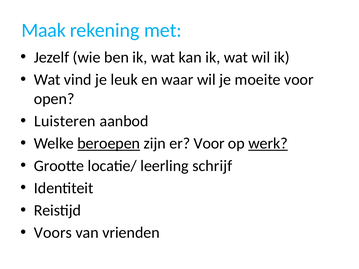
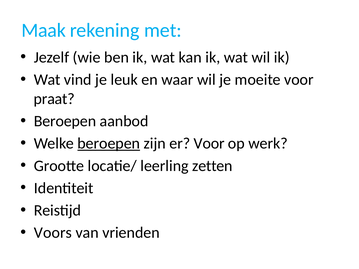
open: open -> praat (54, 99)
Luisteren: Luisteren -> Beroepen (65, 121)
werk underline: present -> none (268, 144)
schrijf: schrijf -> zetten (212, 166)
